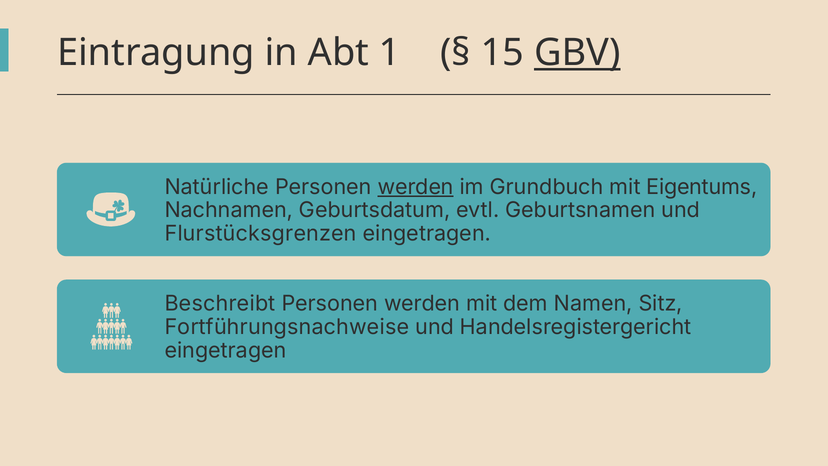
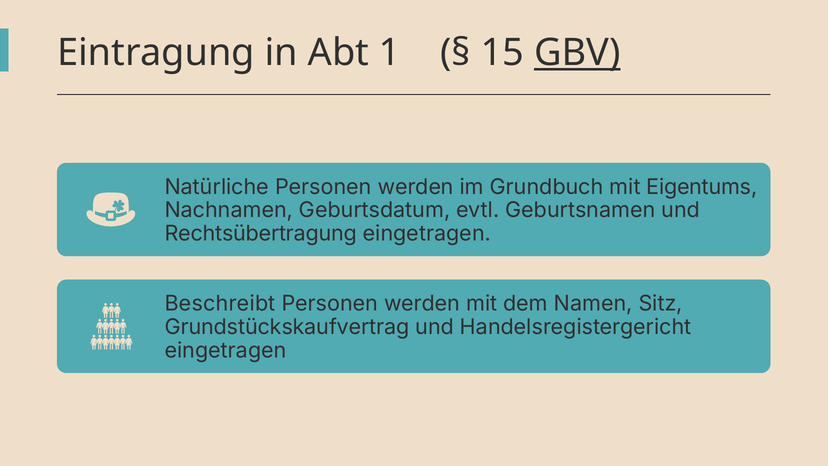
werden underline: present -> none (416, 187)
Flurstücksgrenzen: Flurstücksgrenzen -> Rechtsübertragung (261, 234)
Fortführungsnachweise: Fortführungsnachweise -> Grundstückskaufvertrag (287, 327)
